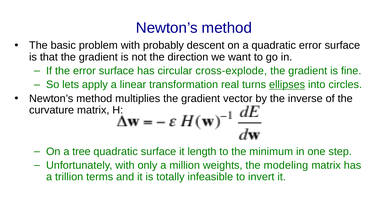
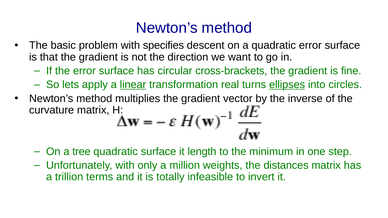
probably: probably -> specifies (163, 45)
cross-explode: cross-explode -> cross-brackets (231, 71)
linear underline: none -> present (133, 85)
modeling: modeling -> distances (286, 165)
